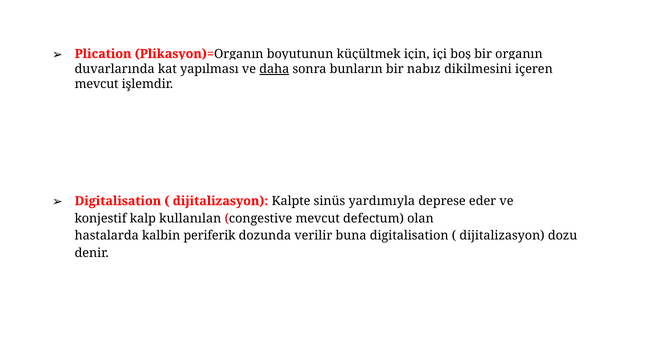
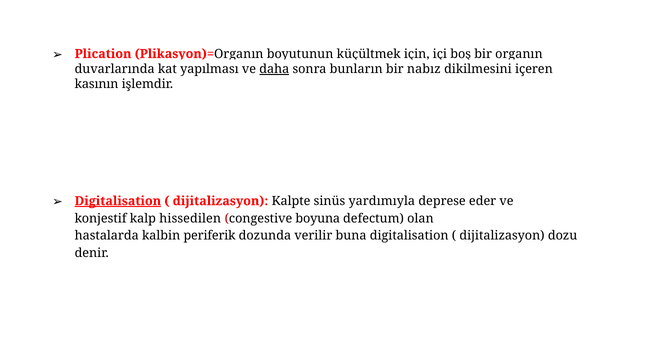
mevcut: mevcut -> kasının (97, 84)
Digitalisation underline: none -> present (118, 201)
kullanılan: kullanılan -> hissedilen (190, 218)
congestive mevcut: mevcut -> boyuna (318, 218)
